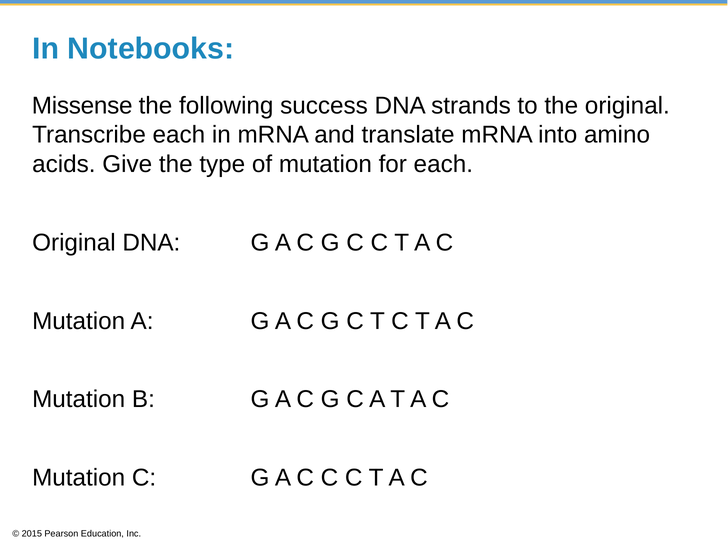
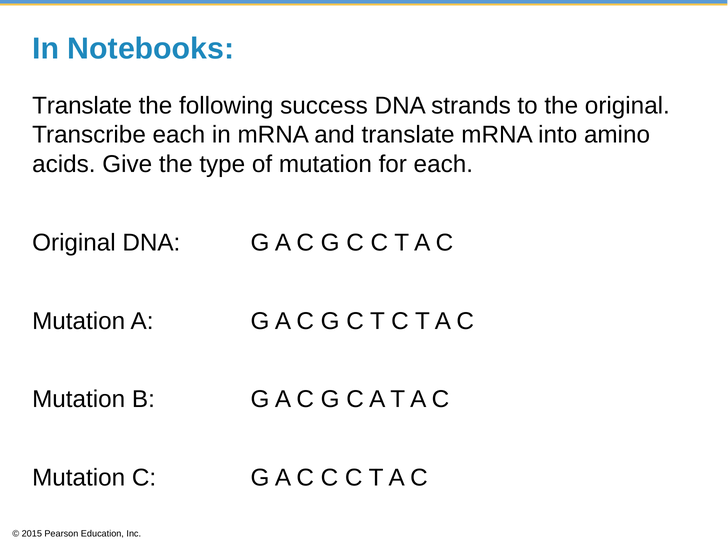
Missense: Missense -> Translate (82, 106)
